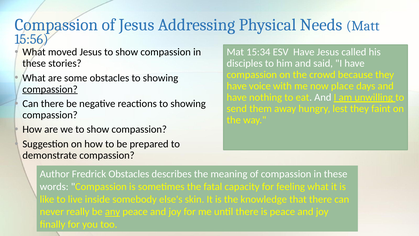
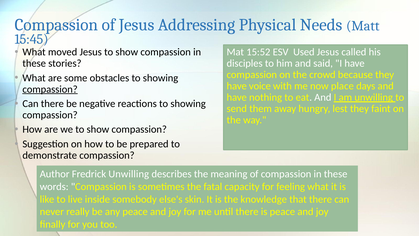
15:56: 15:56 -> 15:45 (32, 39)
15:34: 15:34 -> 15:52 (258, 52)
ESV Have: Have -> Used (304, 52)
Fredrick Obstacles: Obstacles -> Unwilling (129, 174)
any underline: present -> none (113, 212)
